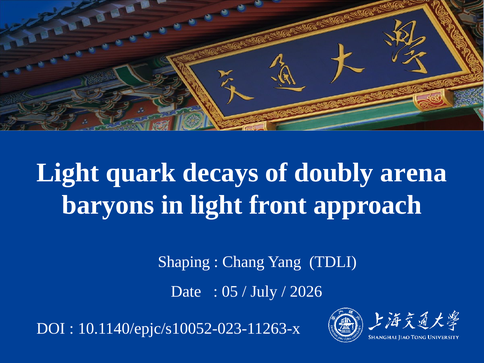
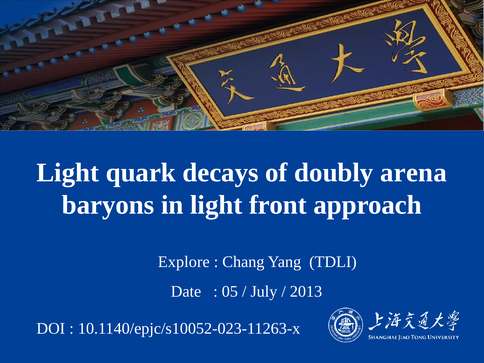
Shaping: Shaping -> Explore (184, 262)
2026: 2026 -> 2013 (306, 292)
